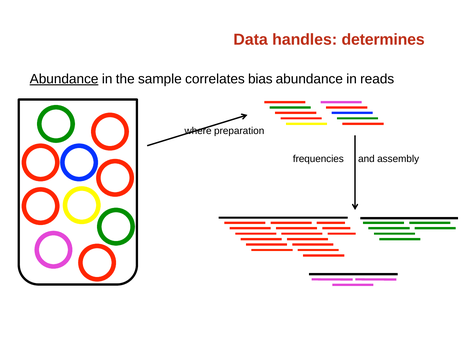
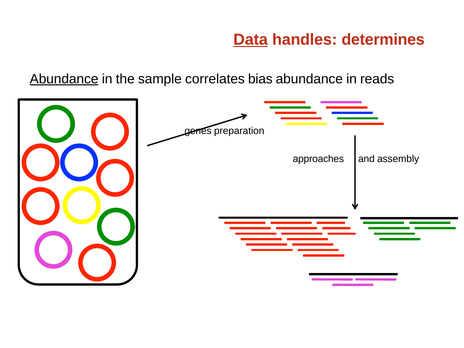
Data underline: none -> present (251, 40)
where: where -> genes (198, 131)
frequencies: frequencies -> approaches (318, 159)
